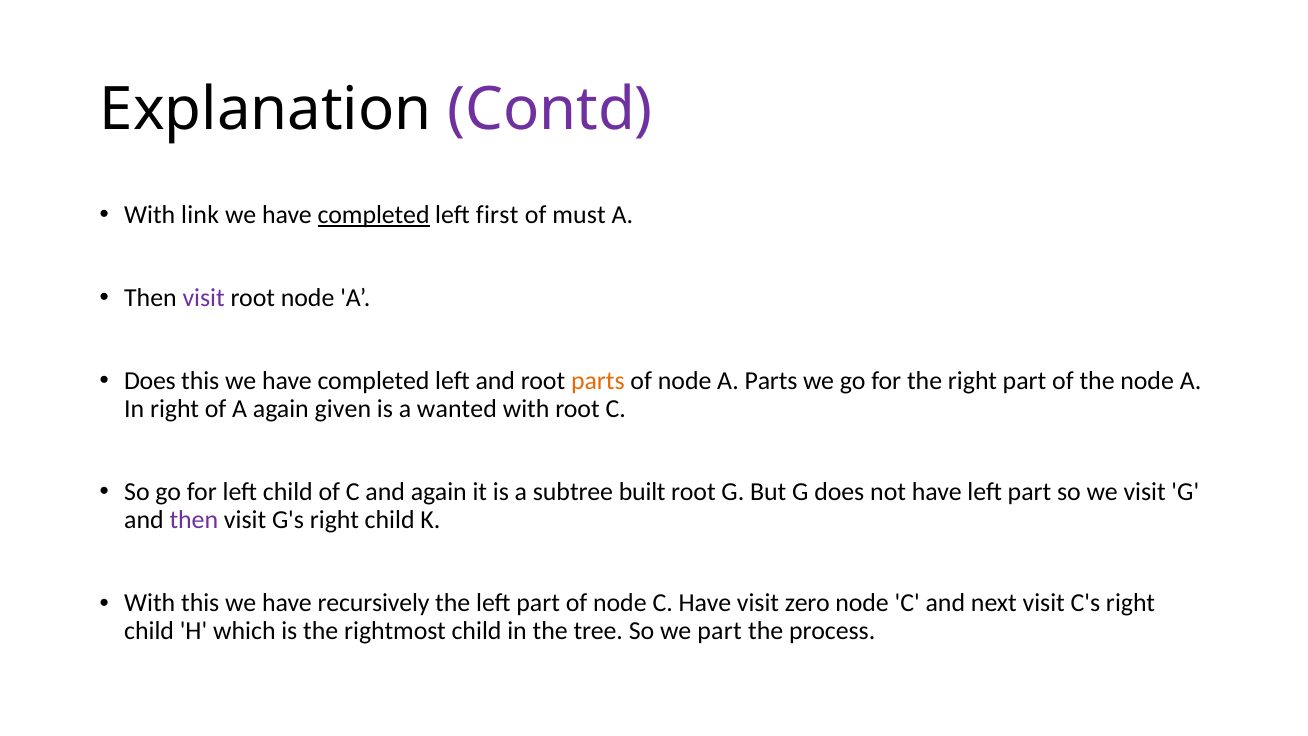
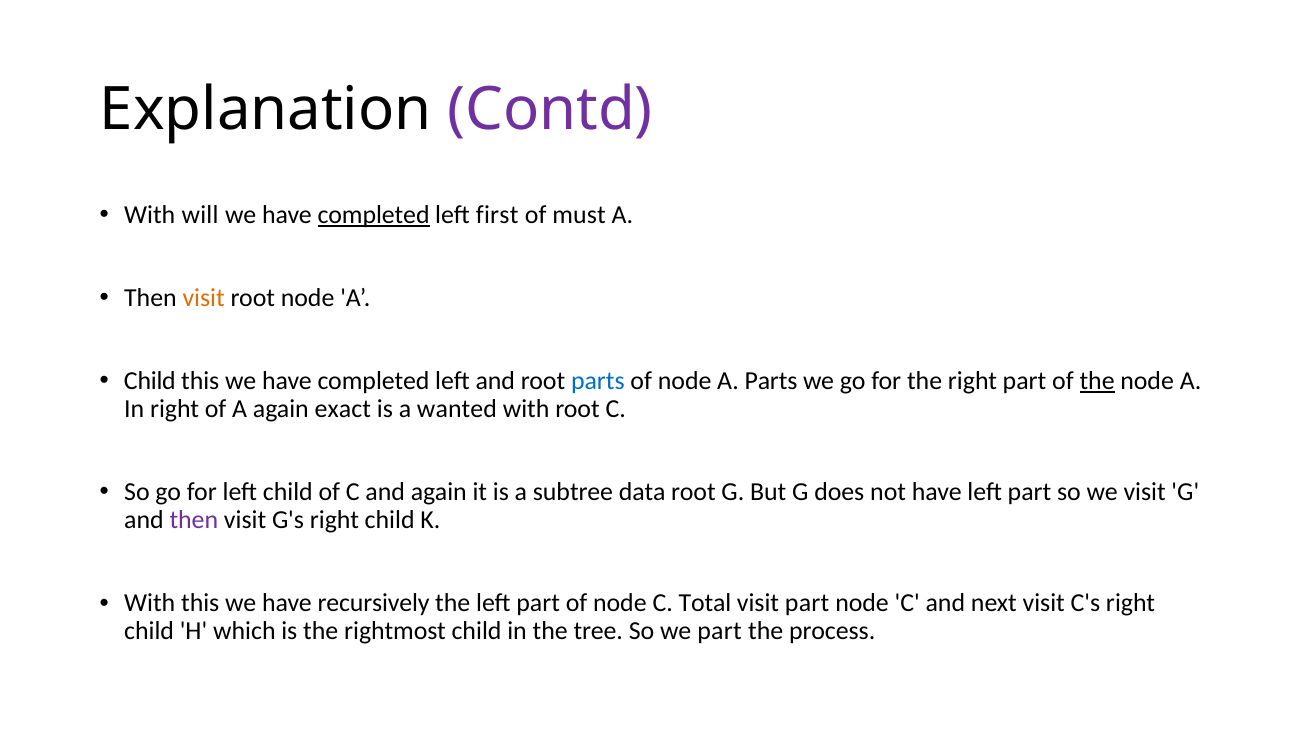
link: link -> will (200, 215)
visit colour: purple -> orange (204, 298)
Does: Does -> Child (150, 381)
parts colour: orange -> blue (598, 381)
the underline: none -> present (1097, 381)
given: given -> exact (343, 409)
built: built -> data (642, 492)
C Have: Have -> Total (705, 603)
visit zero: zero -> part (807, 603)
